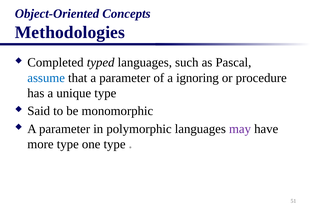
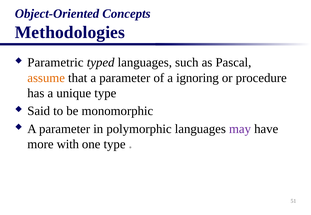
Completed: Completed -> Parametric (55, 63)
assume colour: blue -> orange (46, 78)
more type: type -> with (68, 144)
